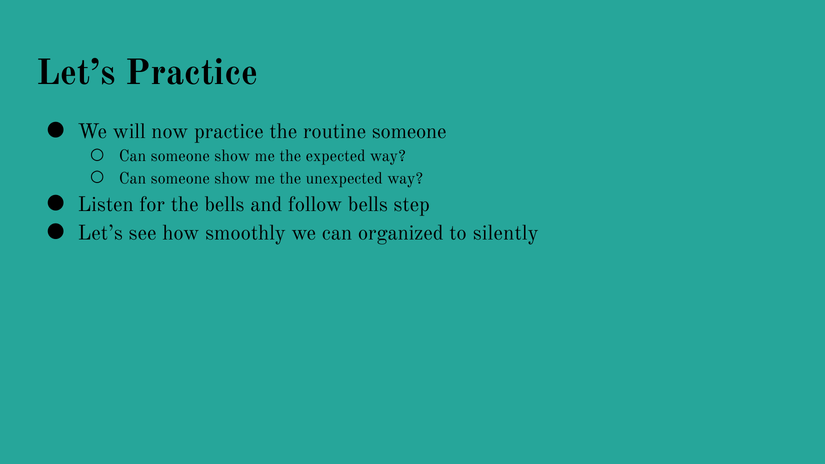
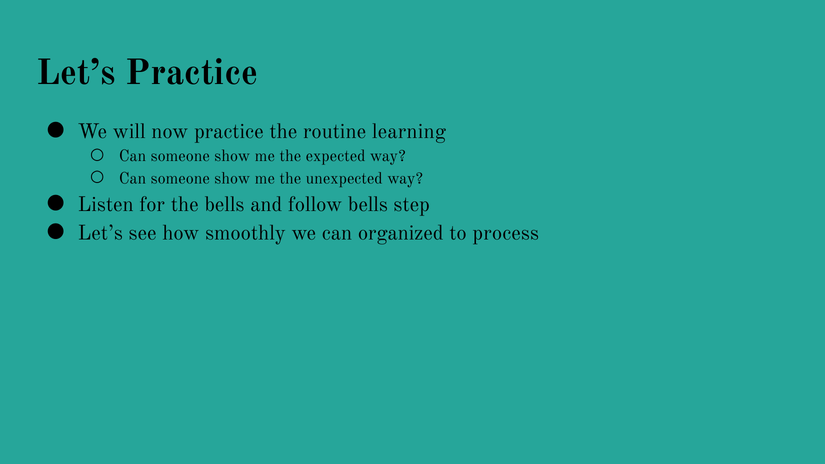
routine someone: someone -> learning (409, 131)
silently: silently -> process (506, 233)
